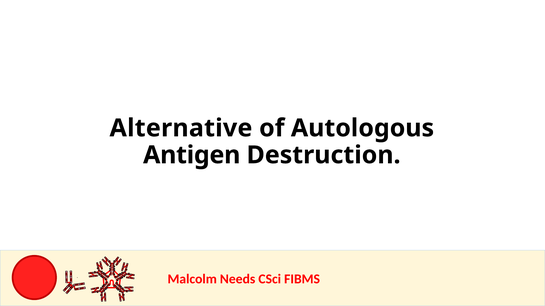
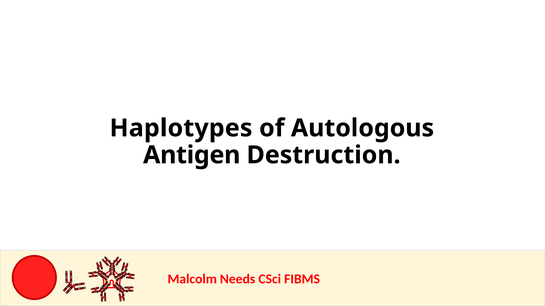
Alternative: Alternative -> Haplotypes (181, 128)
